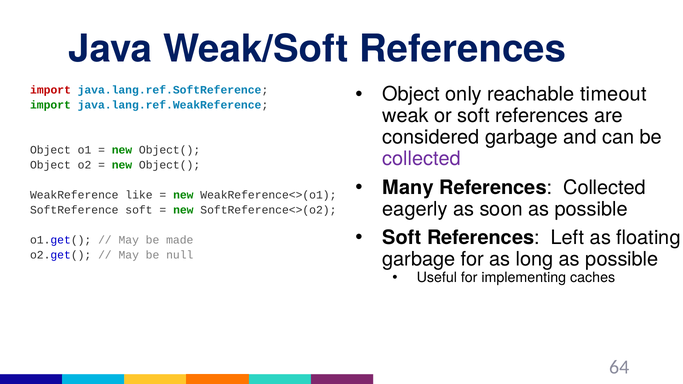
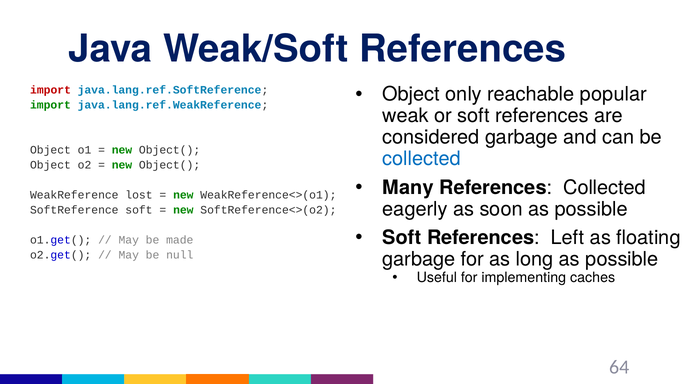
timeout: timeout -> popular (613, 94)
collected colour: purple -> blue (422, 159)
like: like -> lost (139, 195)
